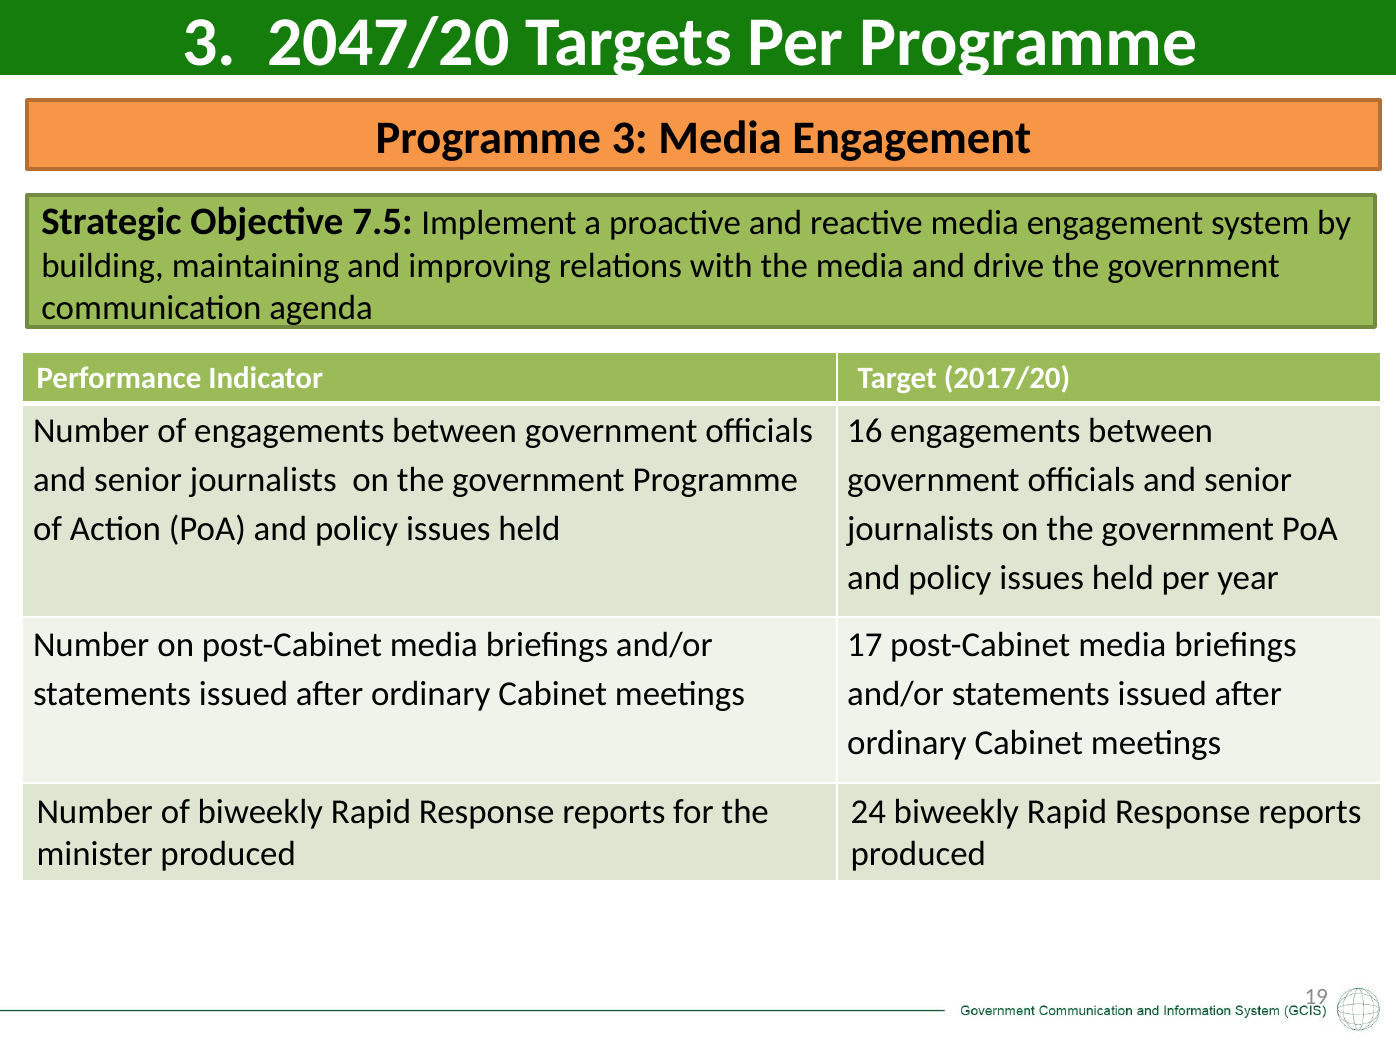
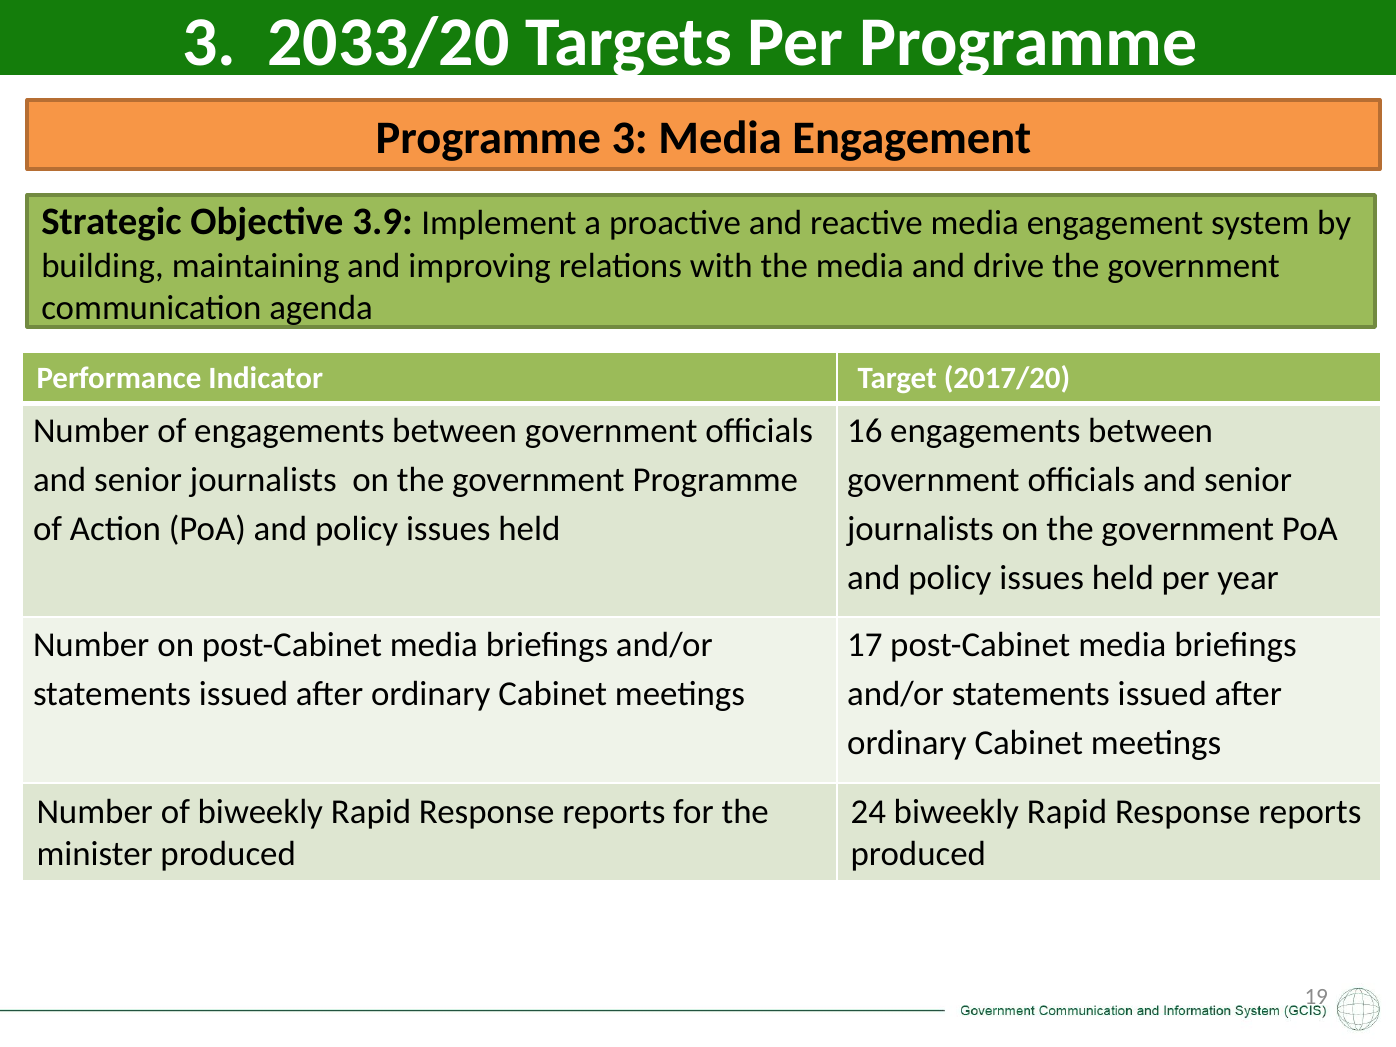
2047/20: 2047/20 -> 2033/20 (388, 42)
7.5: 7.5 -> 3.9 (383, 222)
